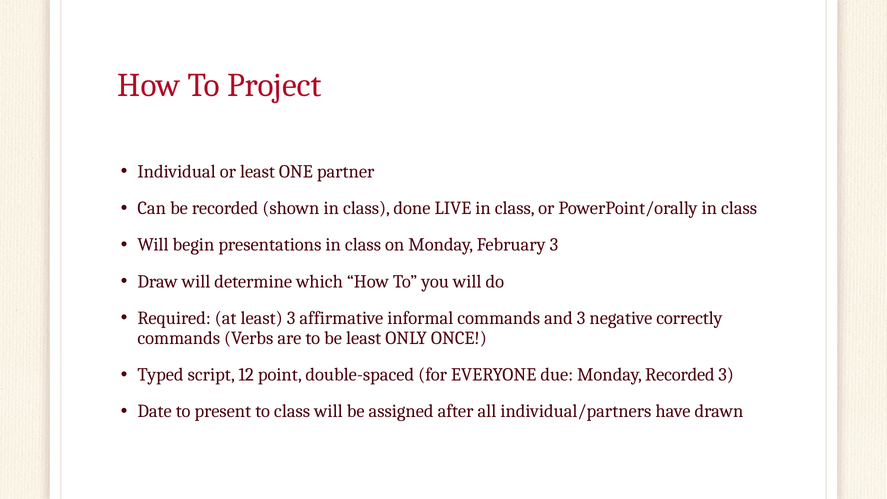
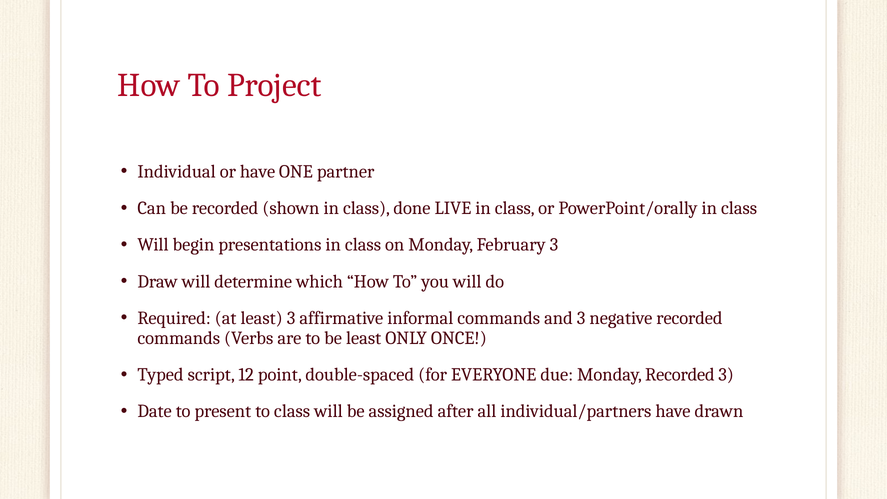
or least: least -> have (258, 172)
negative correctly: correctly -> recorded (689, 318)
